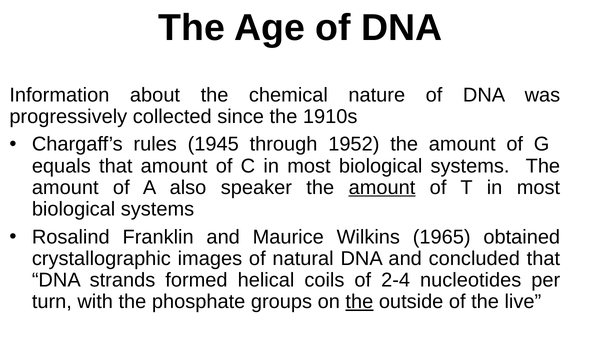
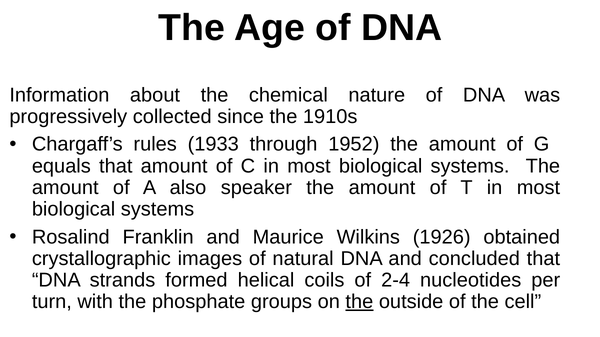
1945: 1945 -> 1933 (213, 145)
amount underline: present -> none (382, 188)
1965: 1965 -> 1926 (442, 237)
live: live -> cell (523, 302)
